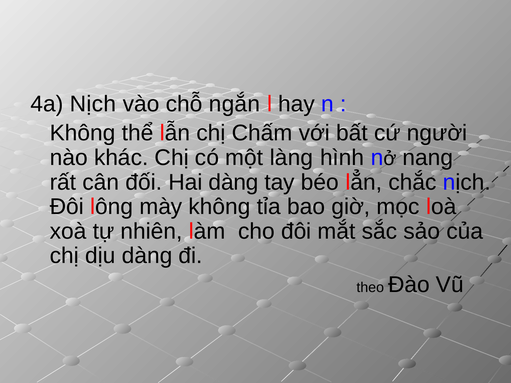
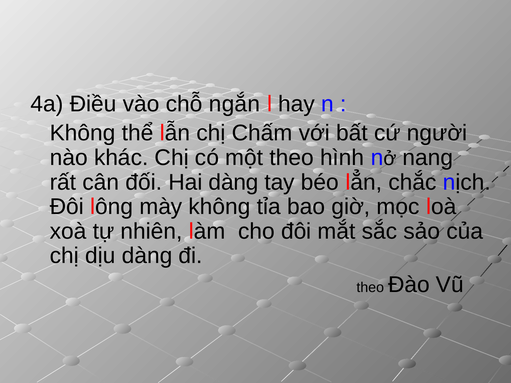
4a Nịch: Nịch -> Điều (93, 104)
một làng: làng -> theo (292, 158)
